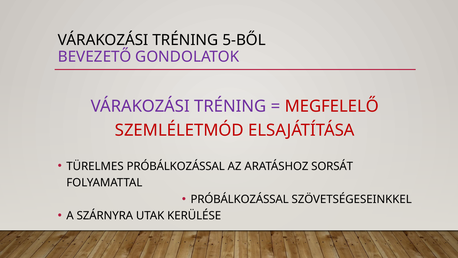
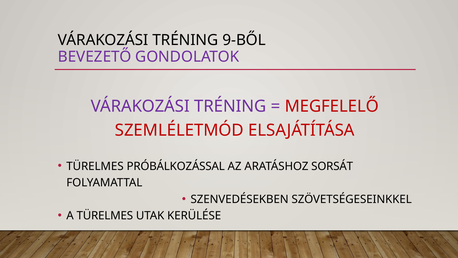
5-BŐL: 5-BŐL -> 9-BŐL (244, 40)
PRÓBÁLKOZÁSSAL: PRÓBÁLKOZÁSSAL -> SZENVEDÉSEKBEN (240, 199)
A SZÁRNYRA: SZÁRNYRA -> TÜRELMES (105, 215)
